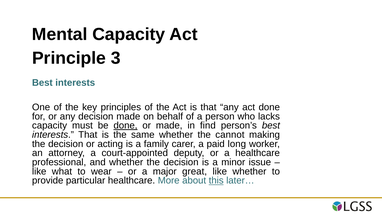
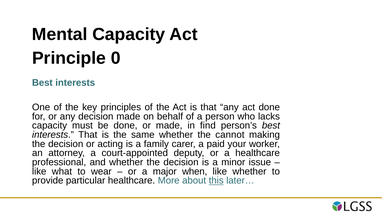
3: 3 -> 0 (116, 58)
done underline: present -> none (125, 125)
long: long -> your (237, 144)
great: great -> when (195, 171)
